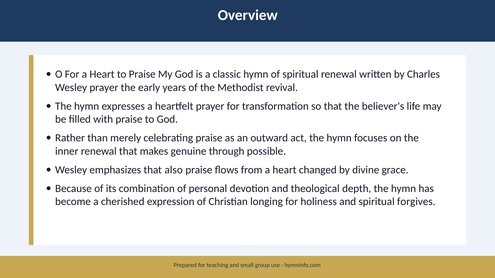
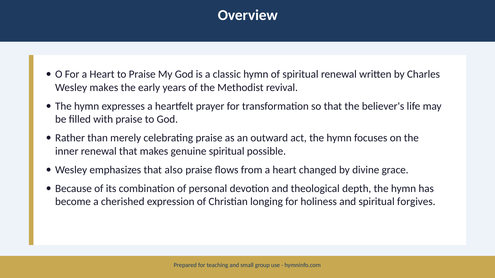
Wesley prayer: prayer -> makes (104, 88)
genuine through: through -> spiritual (227, 151)
